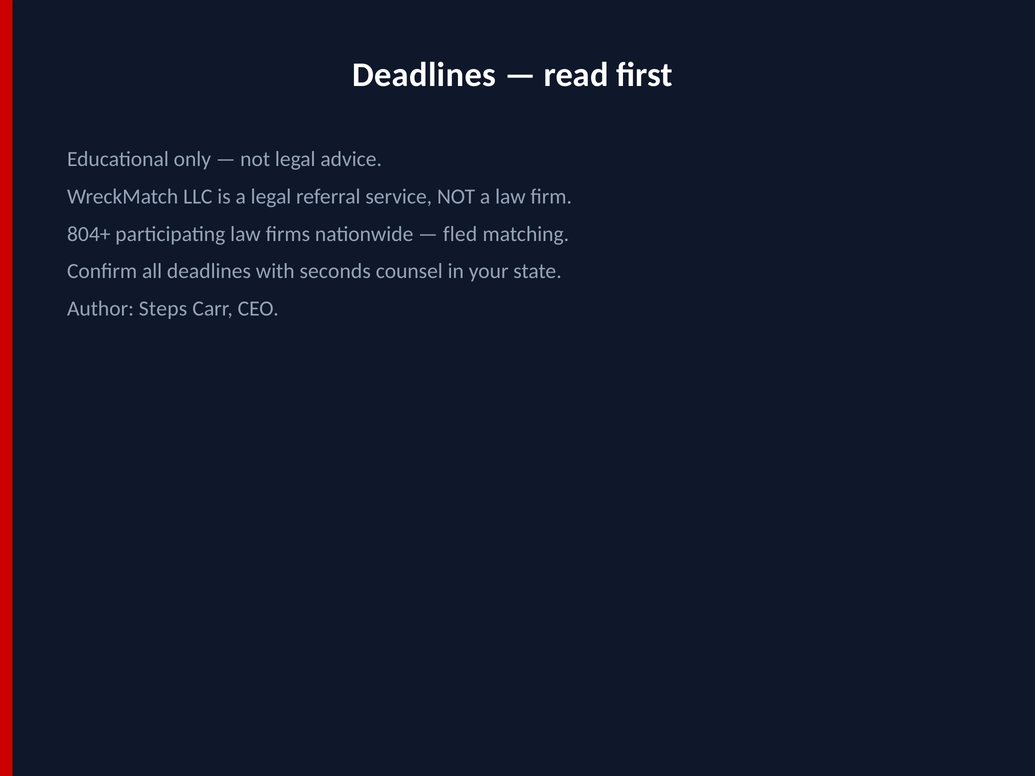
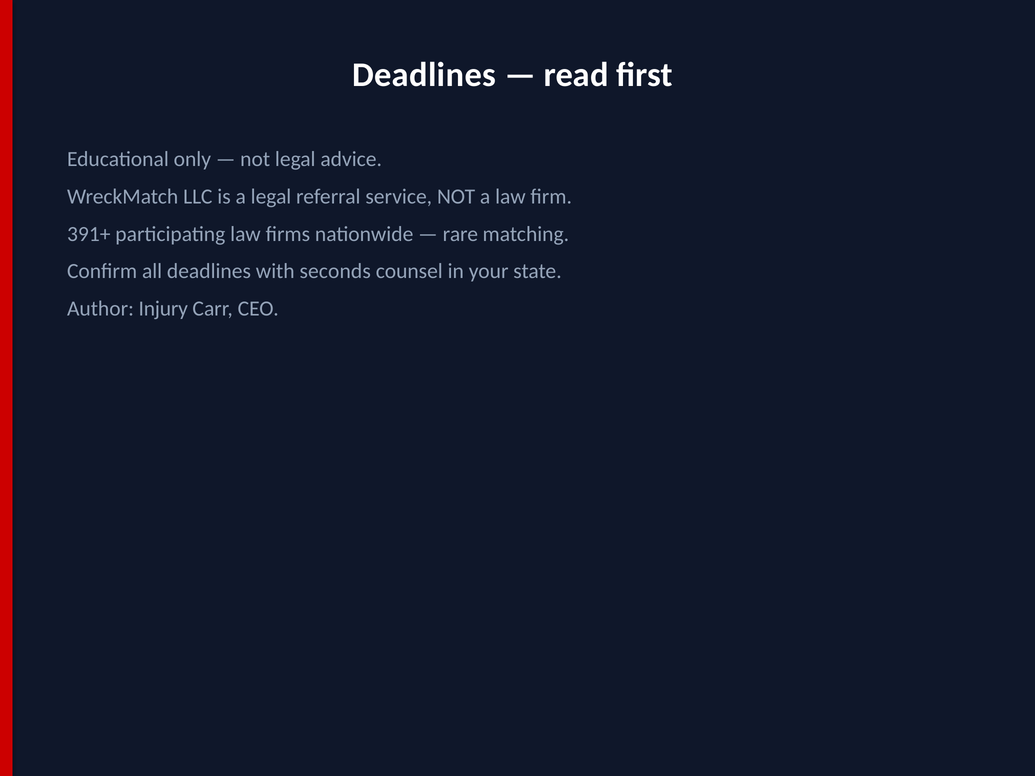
804+: 804+ -> 391+ (89, 234)
fled: fled -> rare (460, 234)
Steps: Steps -> Injury (163, 309)
